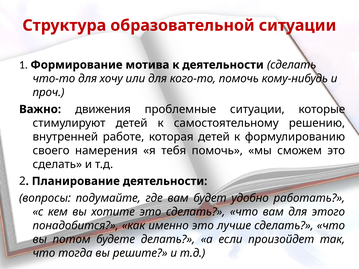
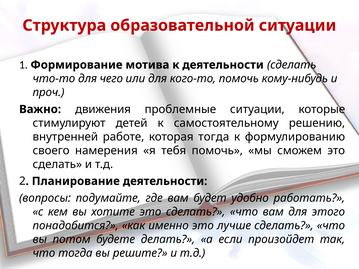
хочу: хочу -> чего (111, 79)
которая детей: детей -> тогда (214, 137)
